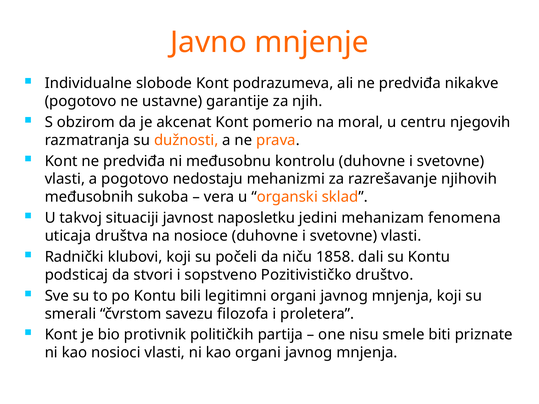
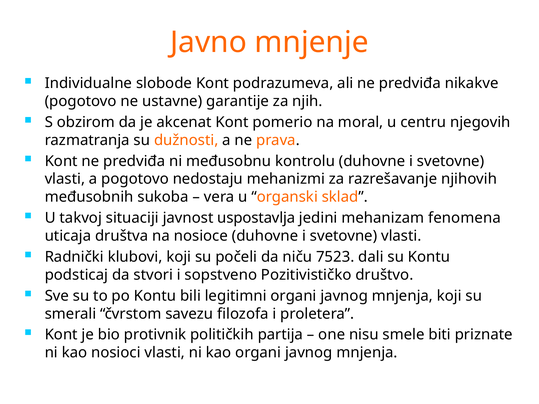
naposletku: naposletku -> uspostavlja (256, 218)
1858: 1858 -> 7523 (335, 257)
